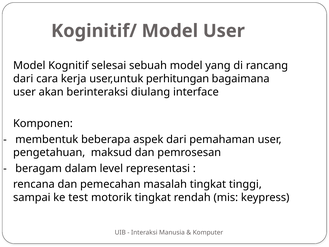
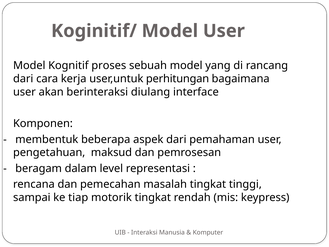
selesai: selesai -> proses (109, 66)
test: test -> tiap (78, 197)
